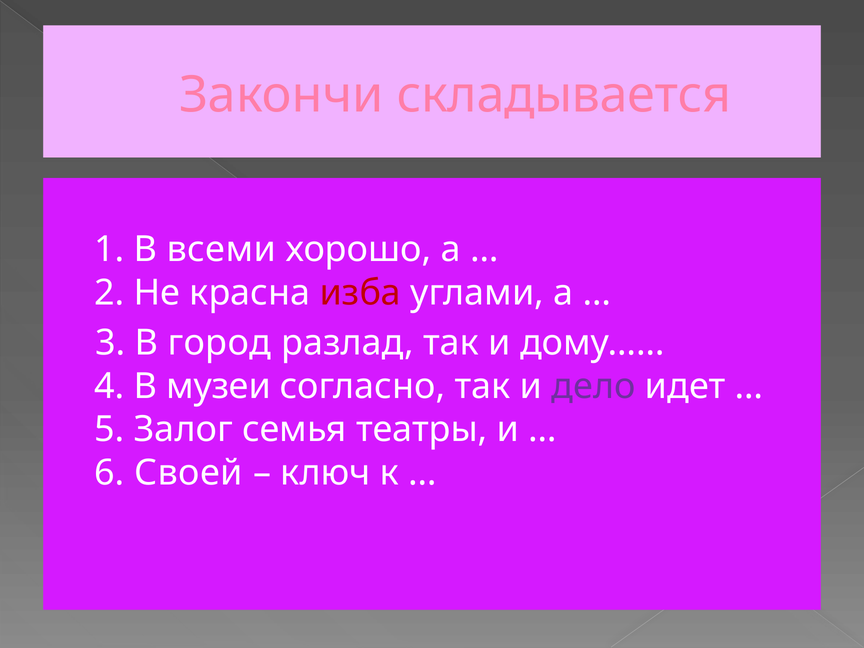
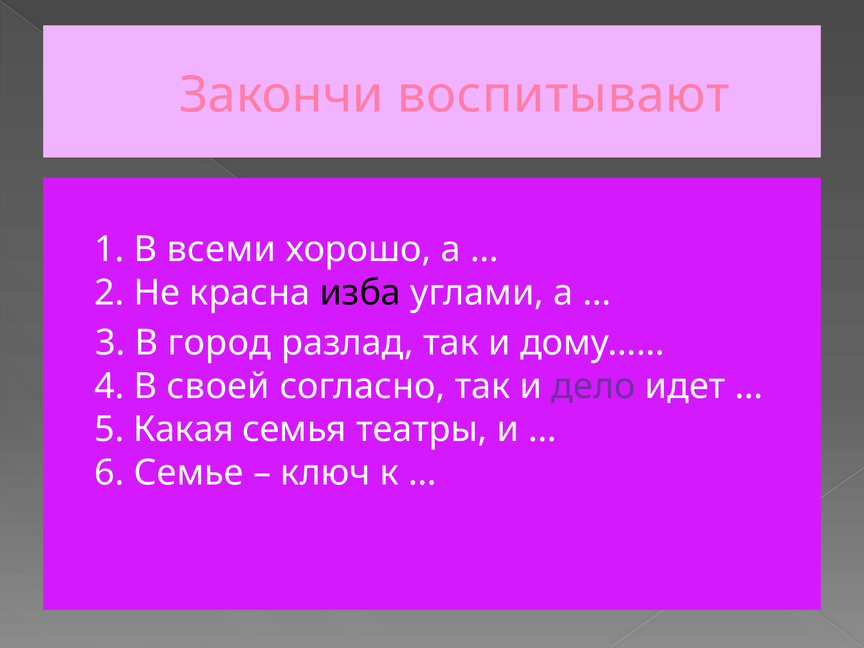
складывается: складывается -> воспитывают (563, 95)
изба colour: red -> black (360, 293)
музеи: музеи -> своей (218, 386)
Залог: Залог -> Какая (183, 429)
Своей: Своей -> Семье (189, 473)
